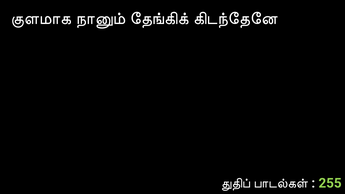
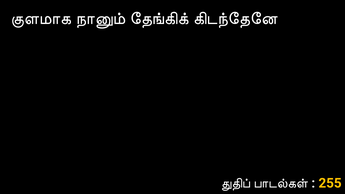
255 colour: light green -> yellow (330, 183)
